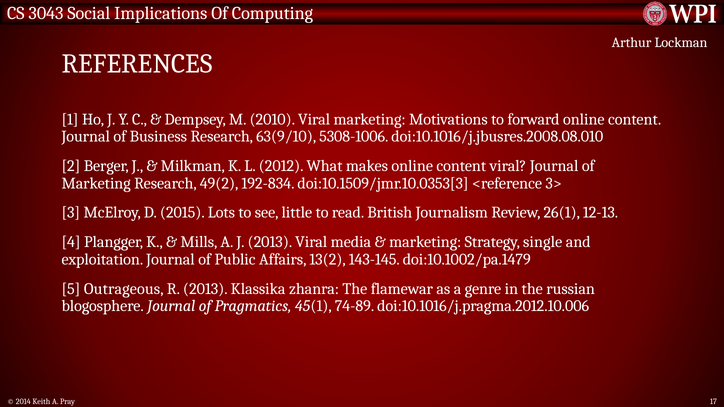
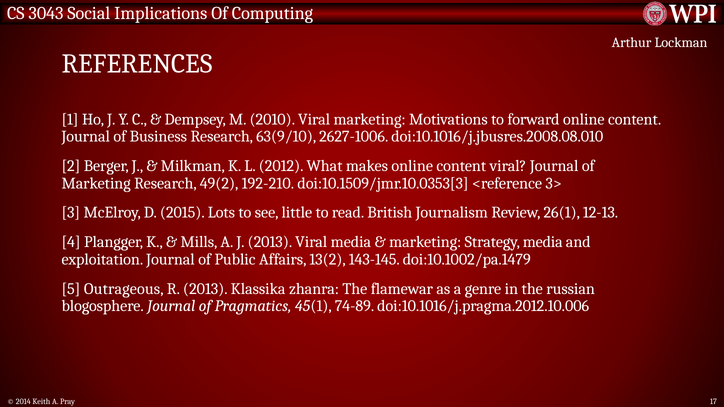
5308-1006: 5308-1006 -> 2627-1006 (354, 137)
192-834: 192-834 -> 192-210 (268, 183)
Strategy single: single -> media (543, 242)
